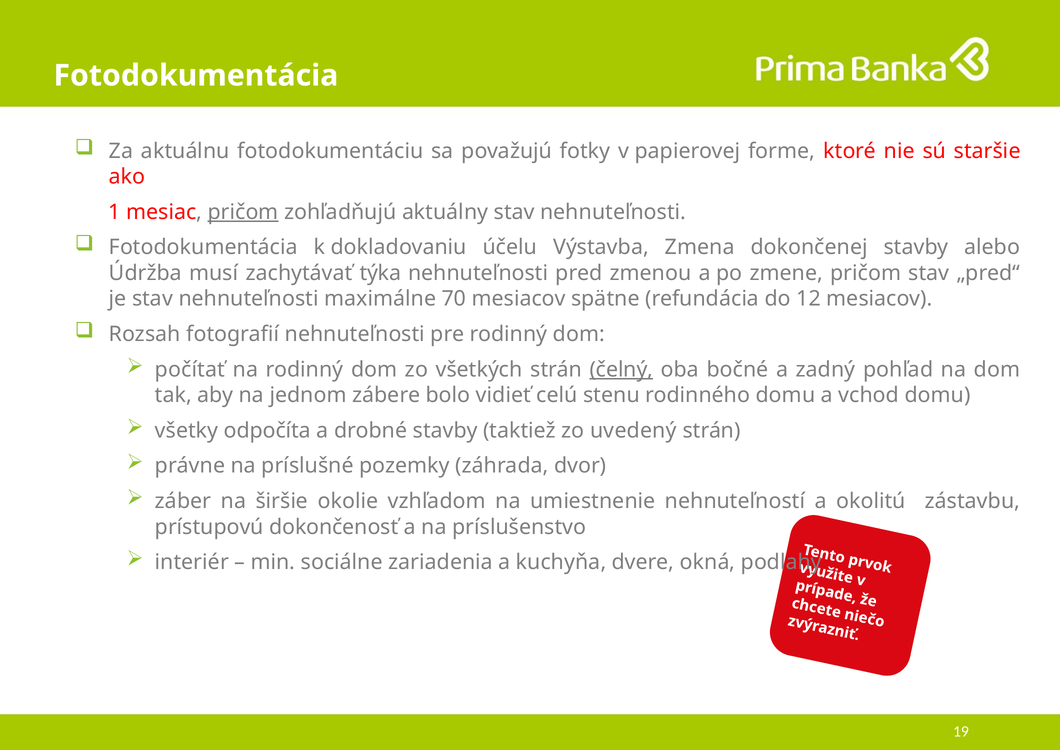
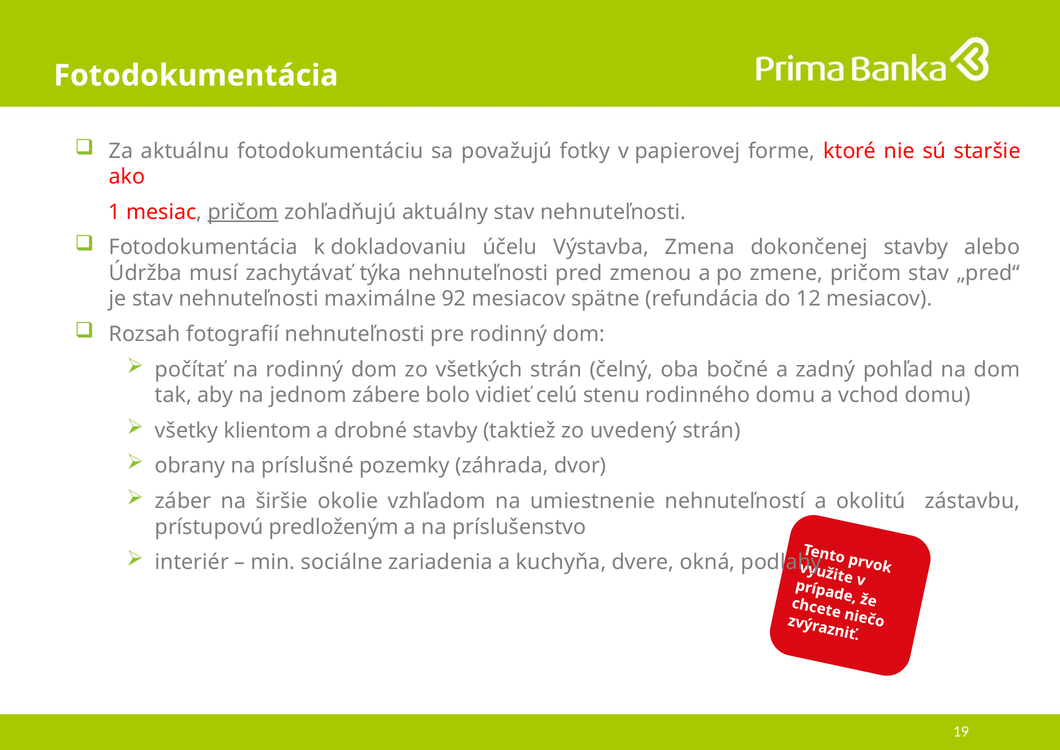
70: 70 -> 92 (454, 299)
čelný underline: present -> none (621, 369)
odpočíta: odpočíta -> klientom (267, 430)
právne: právne -> obrany (190, 466)
dokončenosť: dokončenosť -> predloženým (334, 527)
